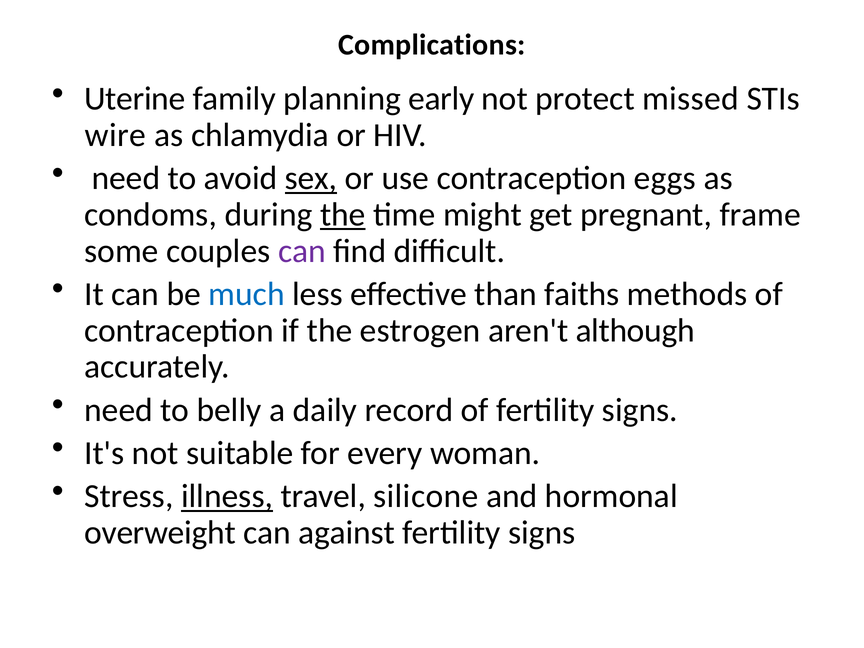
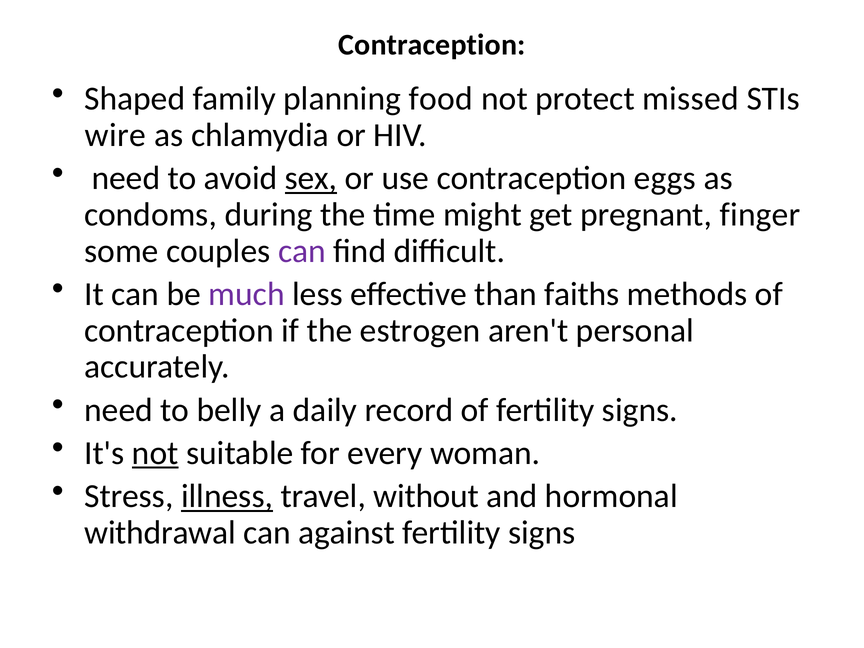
Complications: Complications -> Contraception (432, 45)
Uterine: Uterine -> Shaped (135, 99)
early: early -> food (441, 99)
the underline: present -> none (343, 215)
frame: frame -> finger (760, 215)
much colour: blue -> purple (247, 294)
although: although -> personal (635, 330)
not underline: none -> present (155, 453)
silicone: silicone -> without (426, 496)
overweight: overweight -> withdrawal (160, 533)
